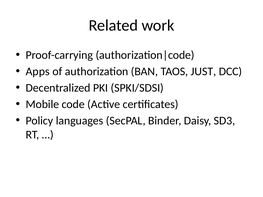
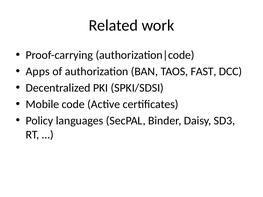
JUST: JUST -> FAST (204, 72)
